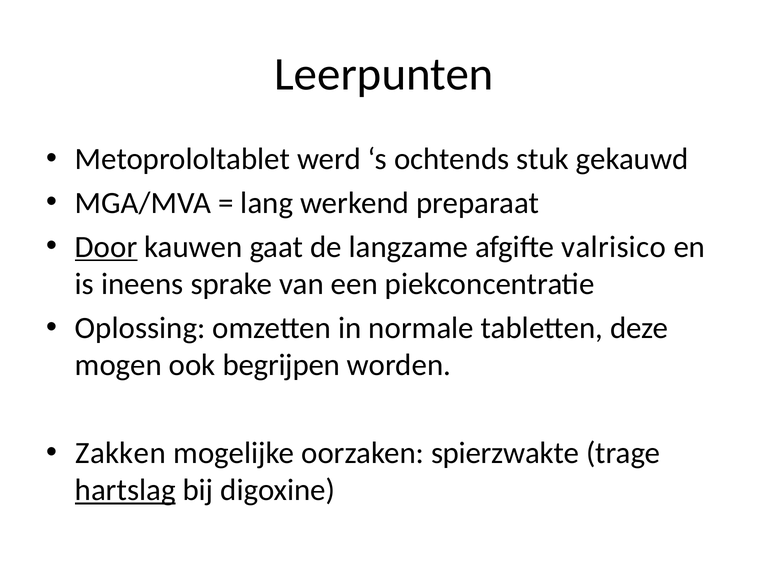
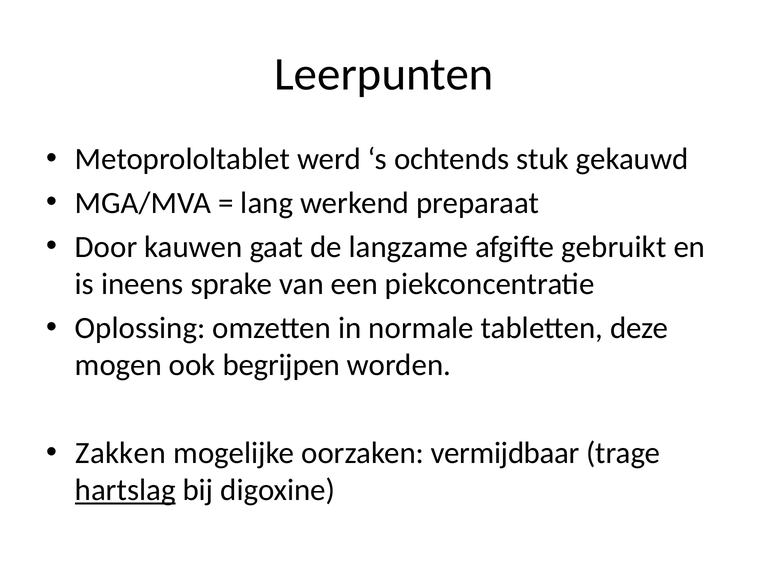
Door underline: present -> none (106, 247)
valrisico: valrisico -> gebruikt (614, 247)
spierzwakte: spierzwakte -> vermijdbaar (505, 453)
